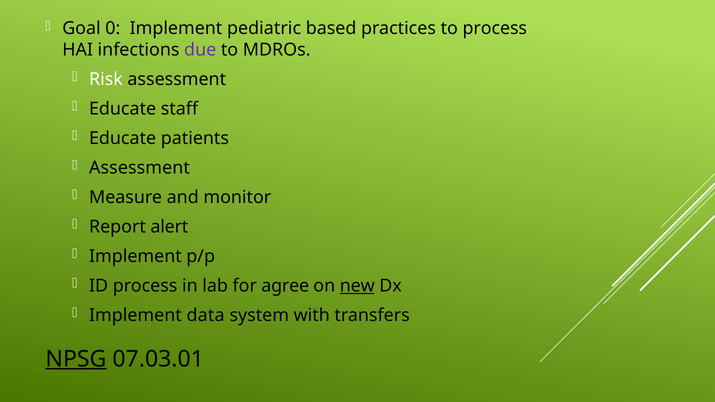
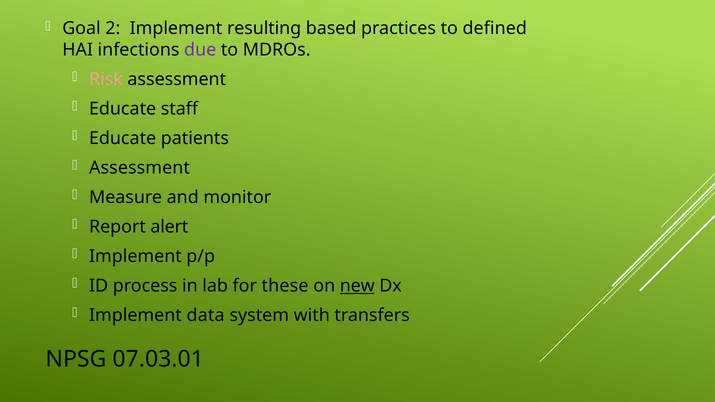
0: 0 -> 2 (113, 28)
pediatric: pediatric -> resulting (264, 28)
to process: process -> defined (495, 28)
Risk colour: white -> pink (106, 79)
agree: agree -> these (285, 286)
NPSG underline: present -> none (76, 359)
